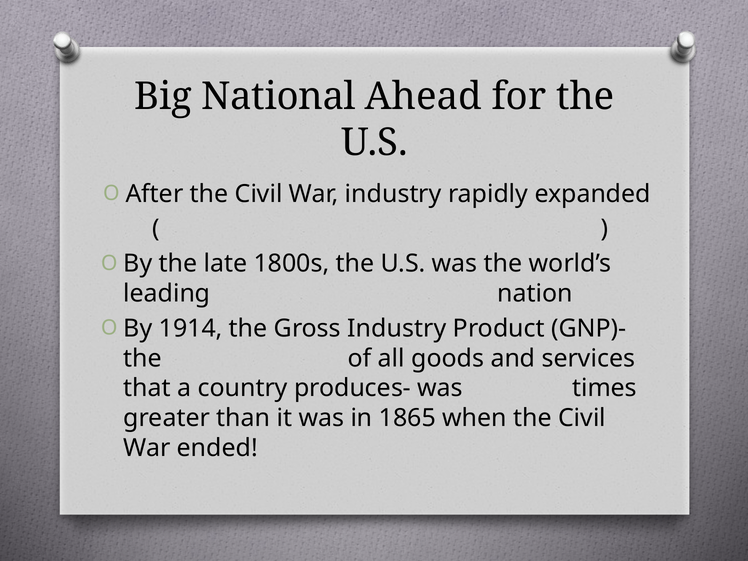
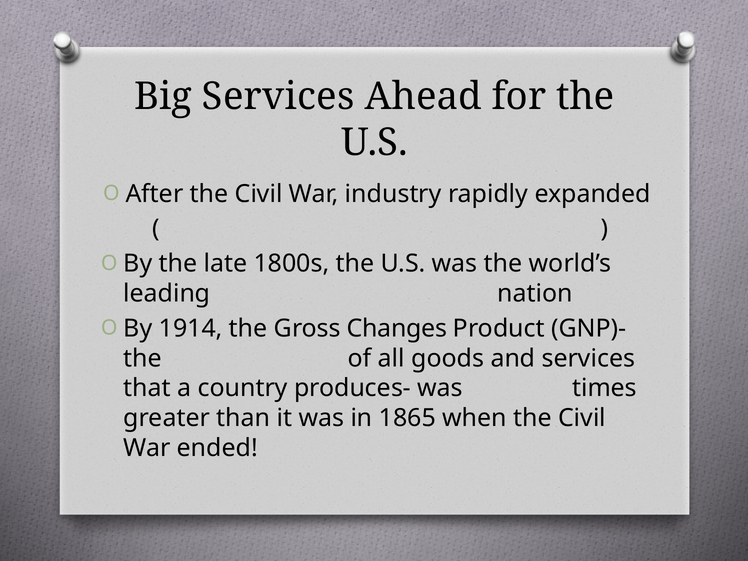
Big National: National -> Services (278, 96)
Gross Industry: Industry -> Changes (397, 328)
